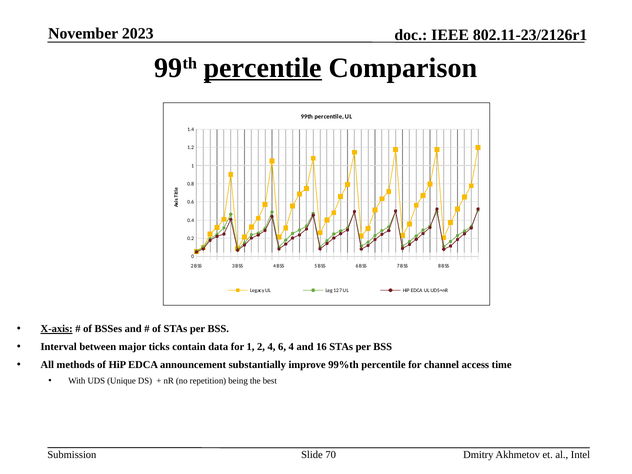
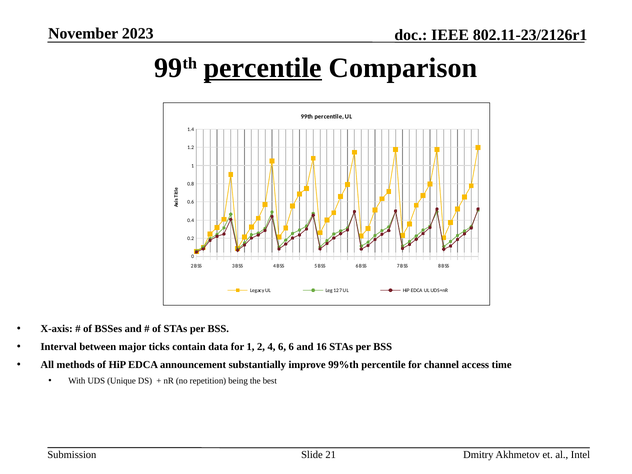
X-axis underline: present -> none (57, 329)
6 4: 4 -> 6 (291, 347)
70: 70 -> 21 (331, 455)
